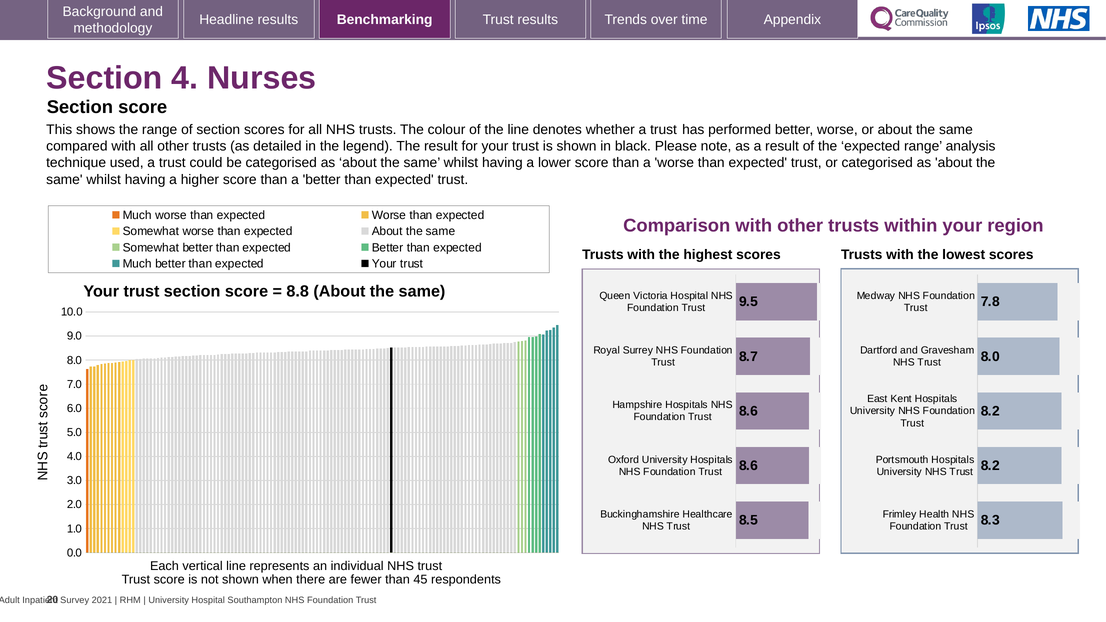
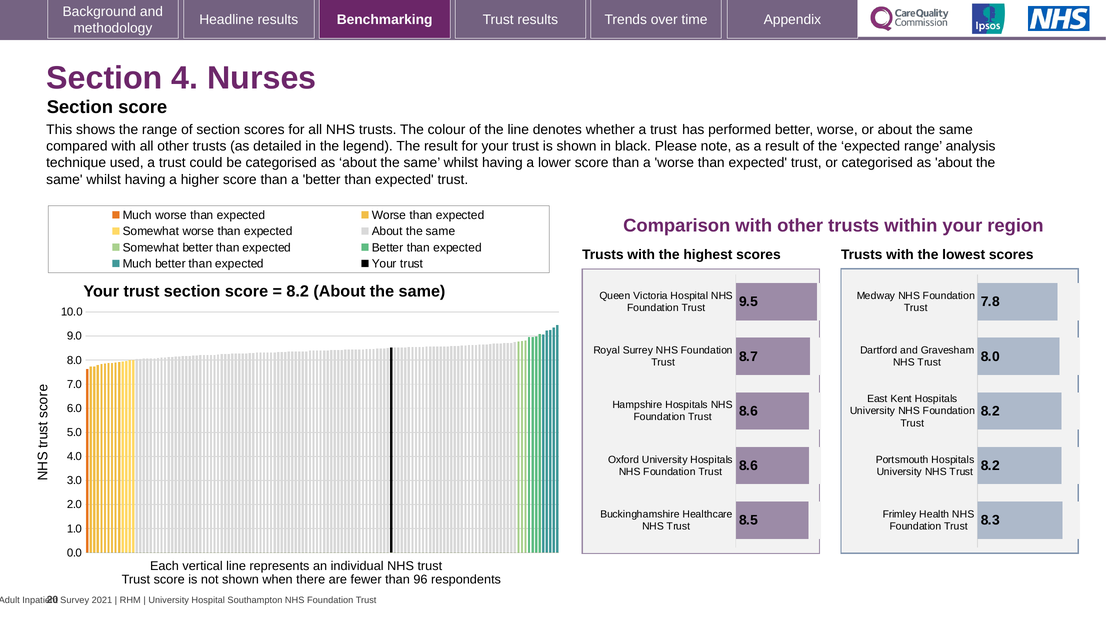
8.8: 8.8 -> 8.2 (298, 292)
45: 45 -> 96 (420, 580)
